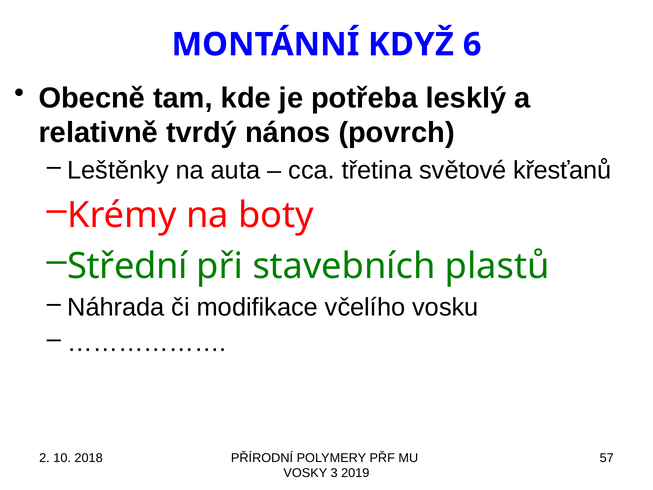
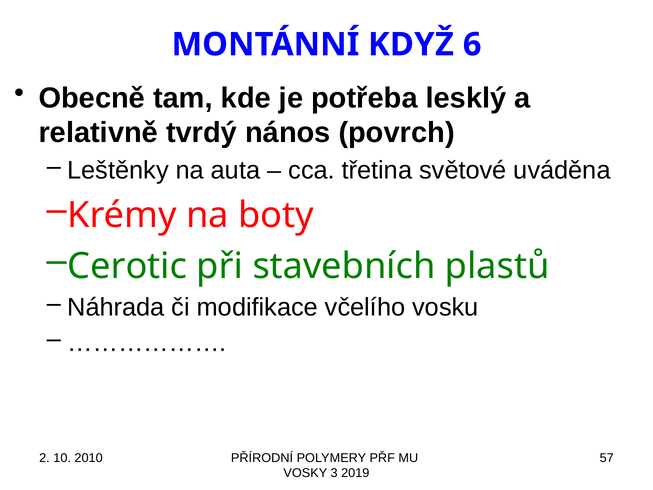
křesťanů: křesťanů -> uváděna (562, 170)
Střední: Střední -> Cerotic (127, 266)
2018: 2018 -> 2010 (89, 458)
